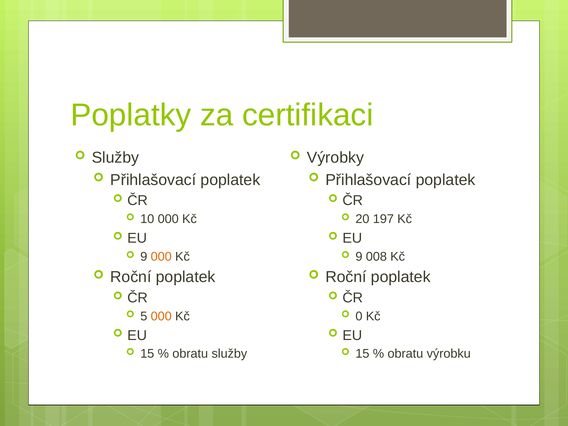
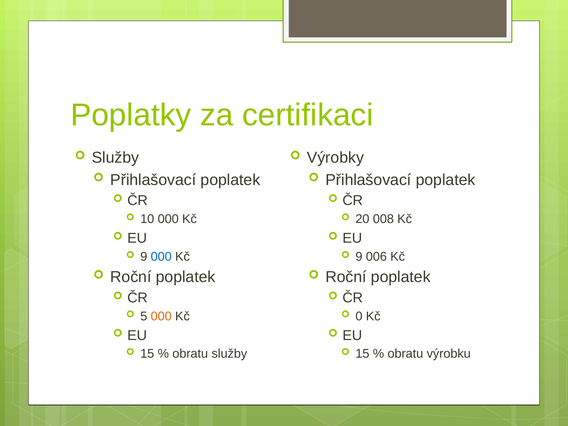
197: 197 -> 008 (383, 219)
000 colour: orange -> blue (161, 257)
008: 008 -> 006 (376, 257)
